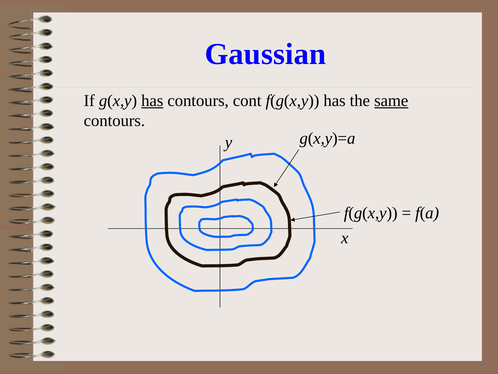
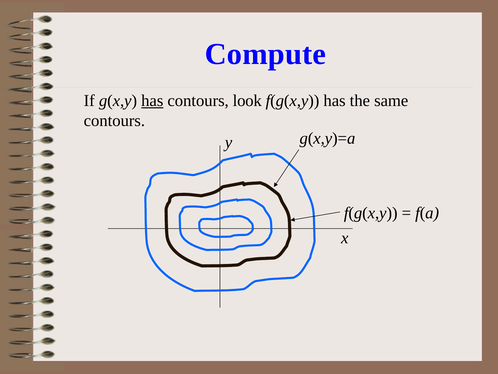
Gaussian: Gaussian -> Compute (265, 54)
cont: cont -> look (247, 101)
same underline: present -> none (391, 101)
